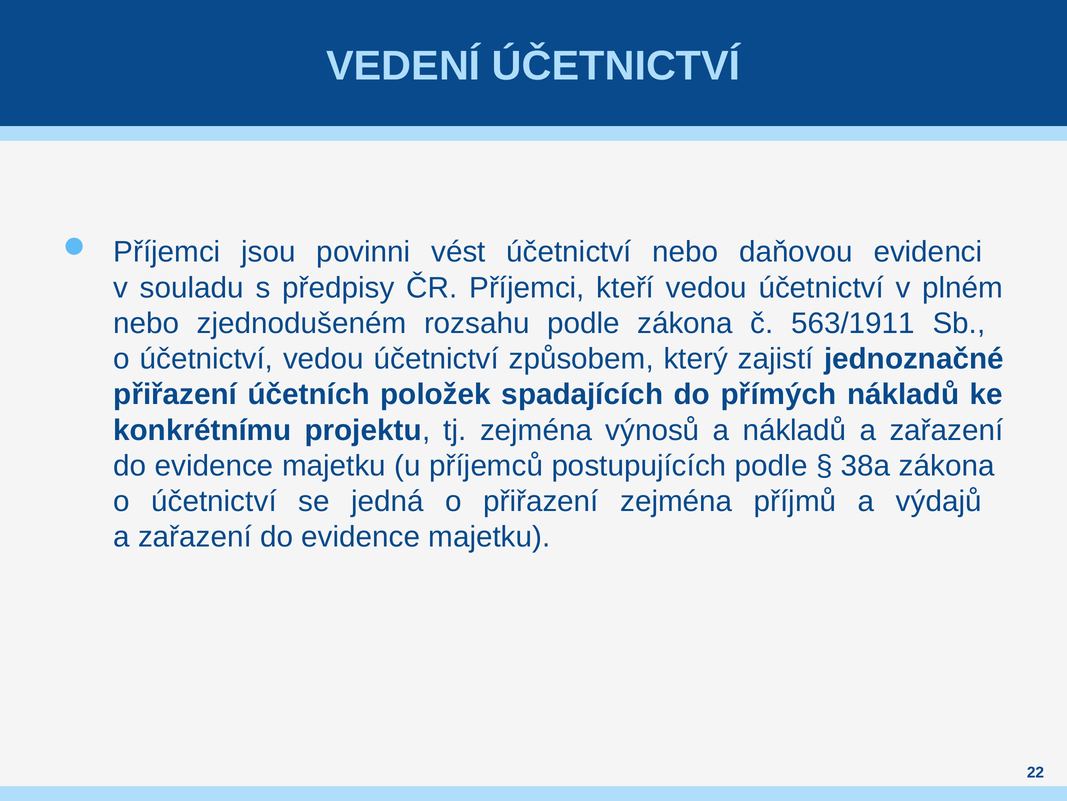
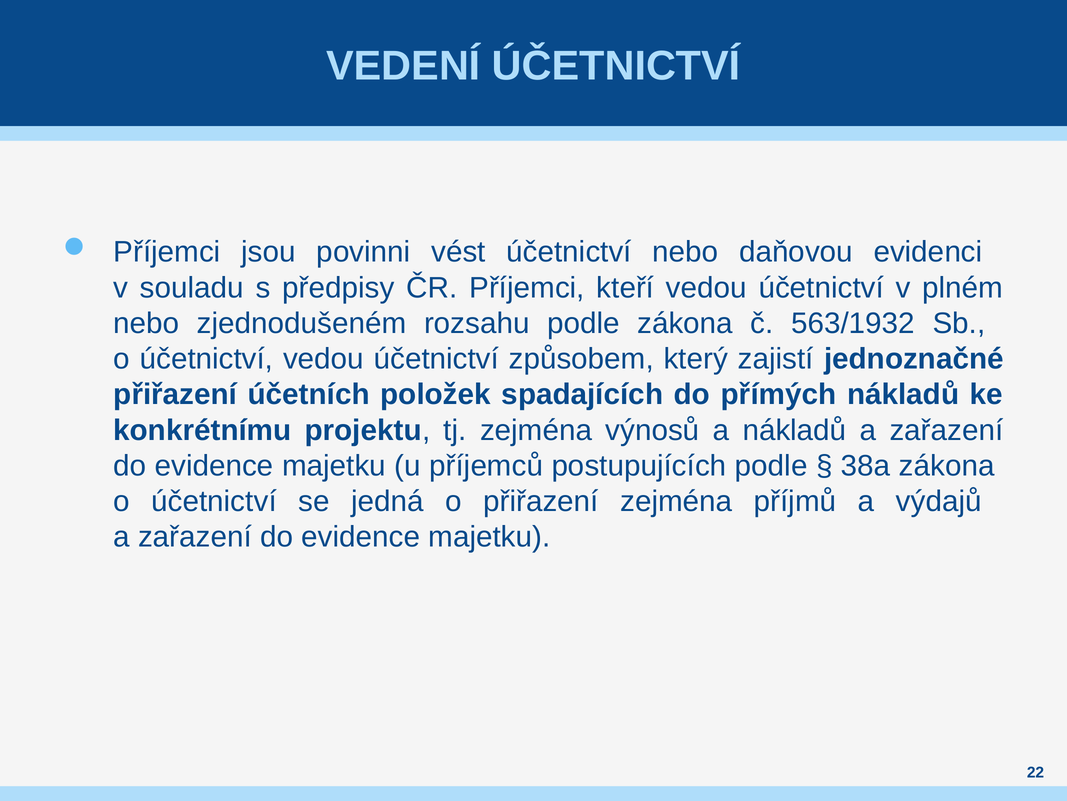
563/1911: 563/1911 -> 563/1932 (853, 323)
